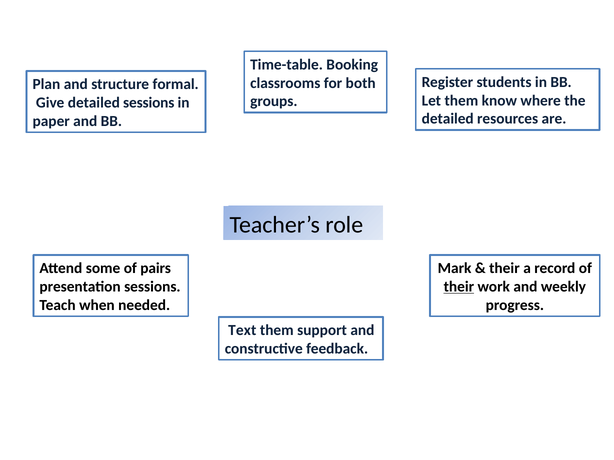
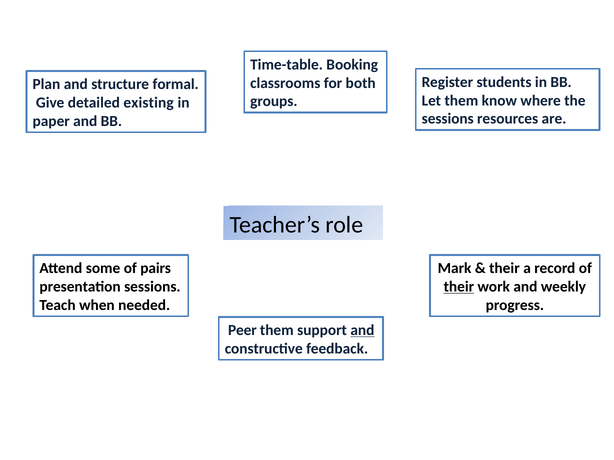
detailed sessions: sessions -> existing (149, 103)
detailed: detailed -> sessions (448, 119)
Text: Text -> Peer (242, 331)
and underline: none -> present (362, 331)
